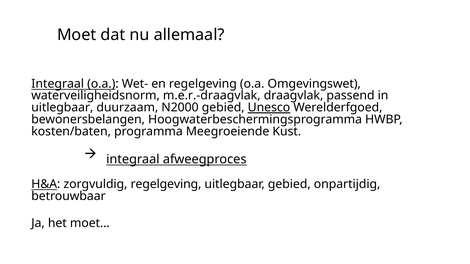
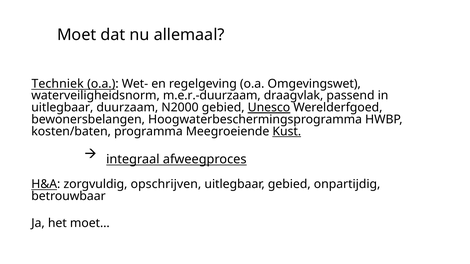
Integraal: Integraal -> Techniek (58, 84)
m.e.r.-draagvlak: m.e.r.-draagvlak -> m.e.r.-duurzaam (212, 96)
Kust underline: none -> present (287, 132)
zorgvuldig regelgeving: regelgeving -> opschrijven (166, 184)
